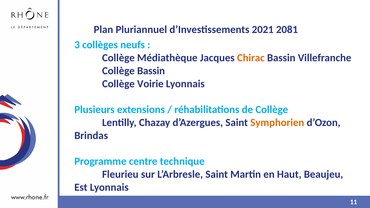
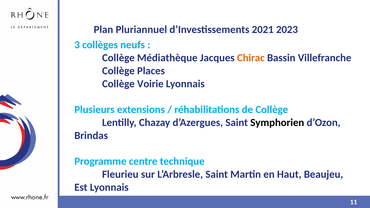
2081: 2081 -> 2023 (287, 30)
Collège Bassin: Bassin -> Places (151, 71)
Symphorien colour: orange -> black (277, 123)
